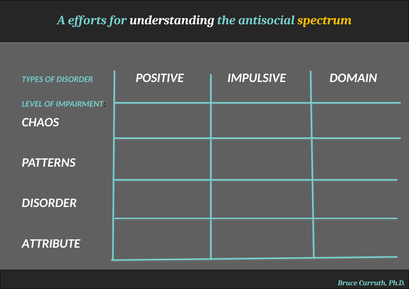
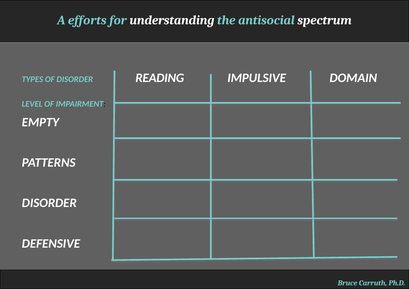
spectrum colour: yellow -> white (325, 20)
POSITIVE: POSITIVE -> READING (160, 78)
CHAOS: CHAOS -> EMPTY (40, 122)
ATTRIBUTE: ATTRIBUTE -> DEFENSIVE (51, 244)
